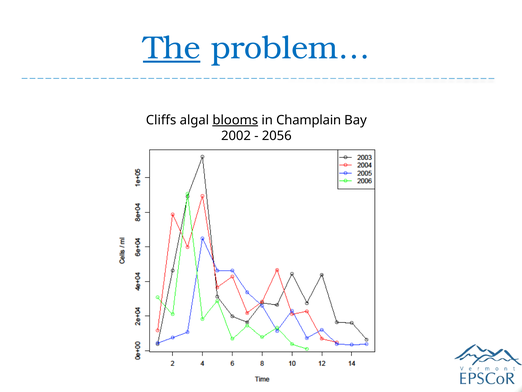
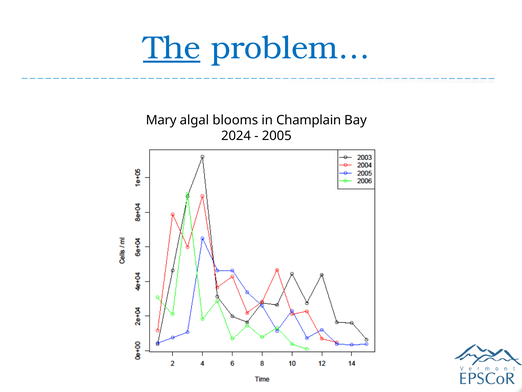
Cliffs: Cliffs -> Mary (161, 120)
blooms underline: present -> none (235, 120)
2002: 2002 -> 2024 (236, 136)
2056: 2056 -> 2005 (277, 136)
